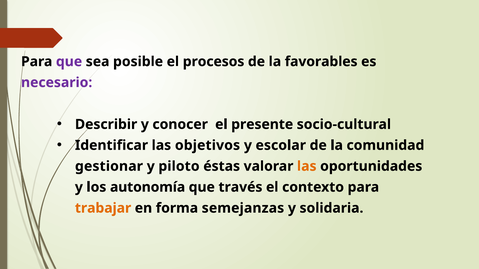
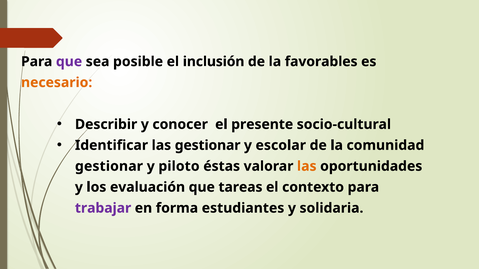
procesos: procesos -> inclusión (214, 62)
necesario colour: purple -> orange (57, 83)
las objetivos: objetivos -> gestionar (208, 145)
autonomía: autonomía -> evaluación (148, 187)
través: través -> tareas (240, 187)
trabajar colour: orange -> purple (103, 208)
semejanzas: semejanzas -> estudiantes (243, 208)
